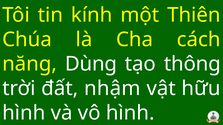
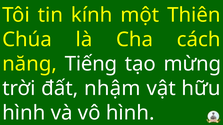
Dùng: Dùng -> Tiếng (91, 64)
thông: thông -> mừng (192, 64)
